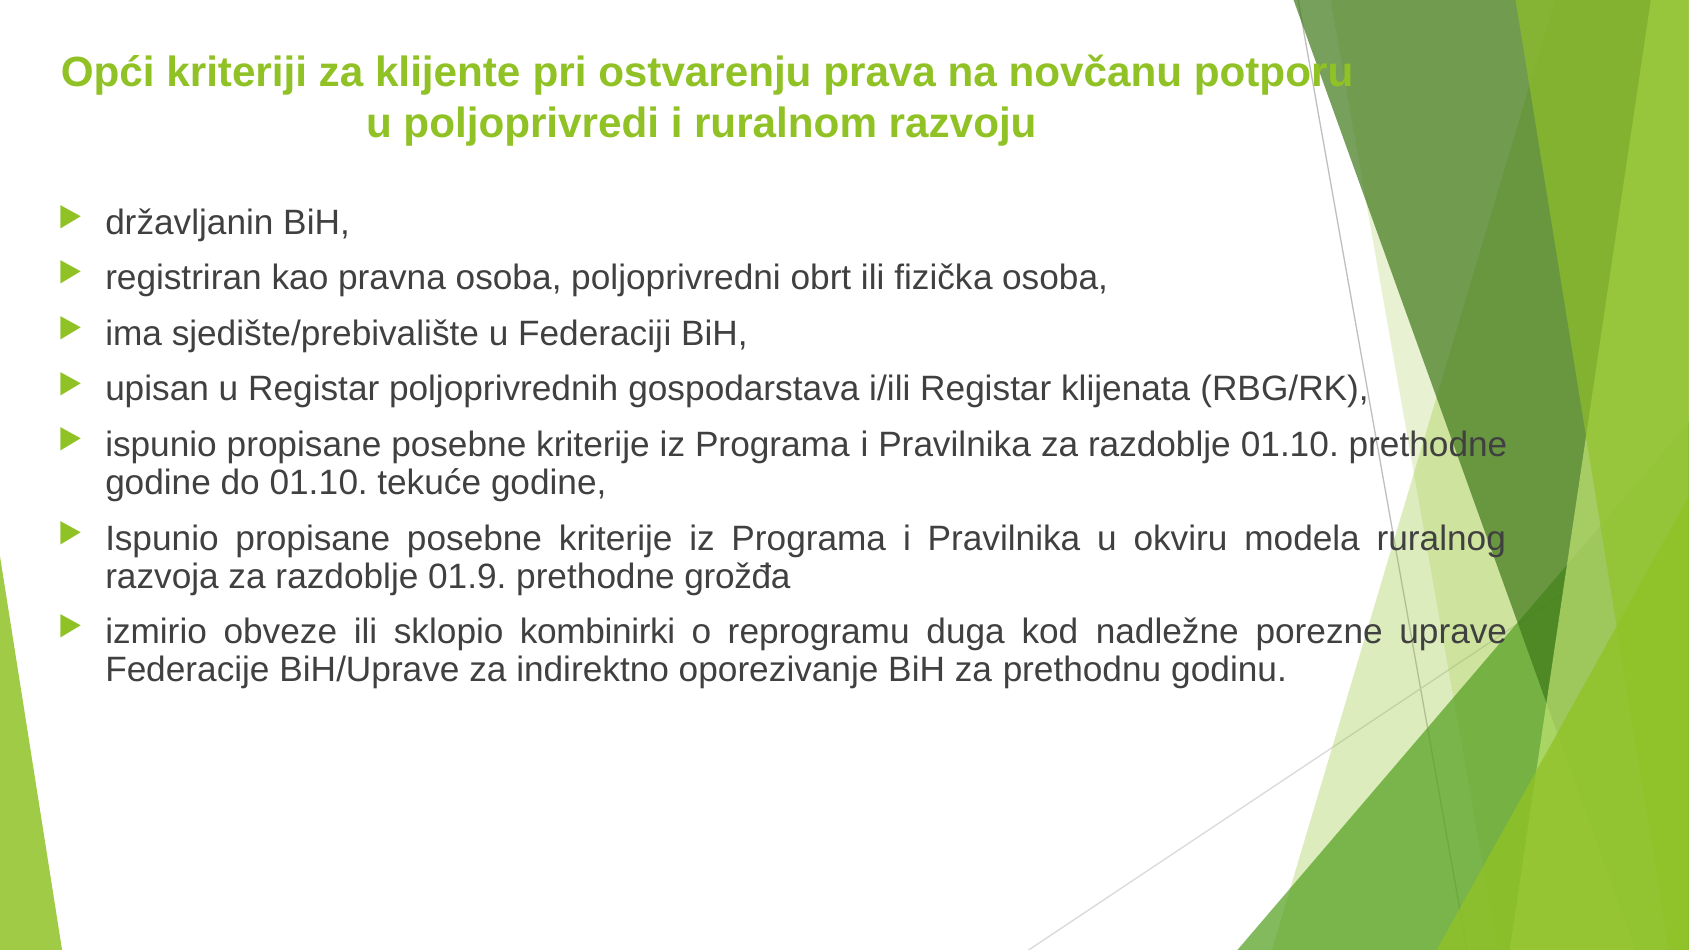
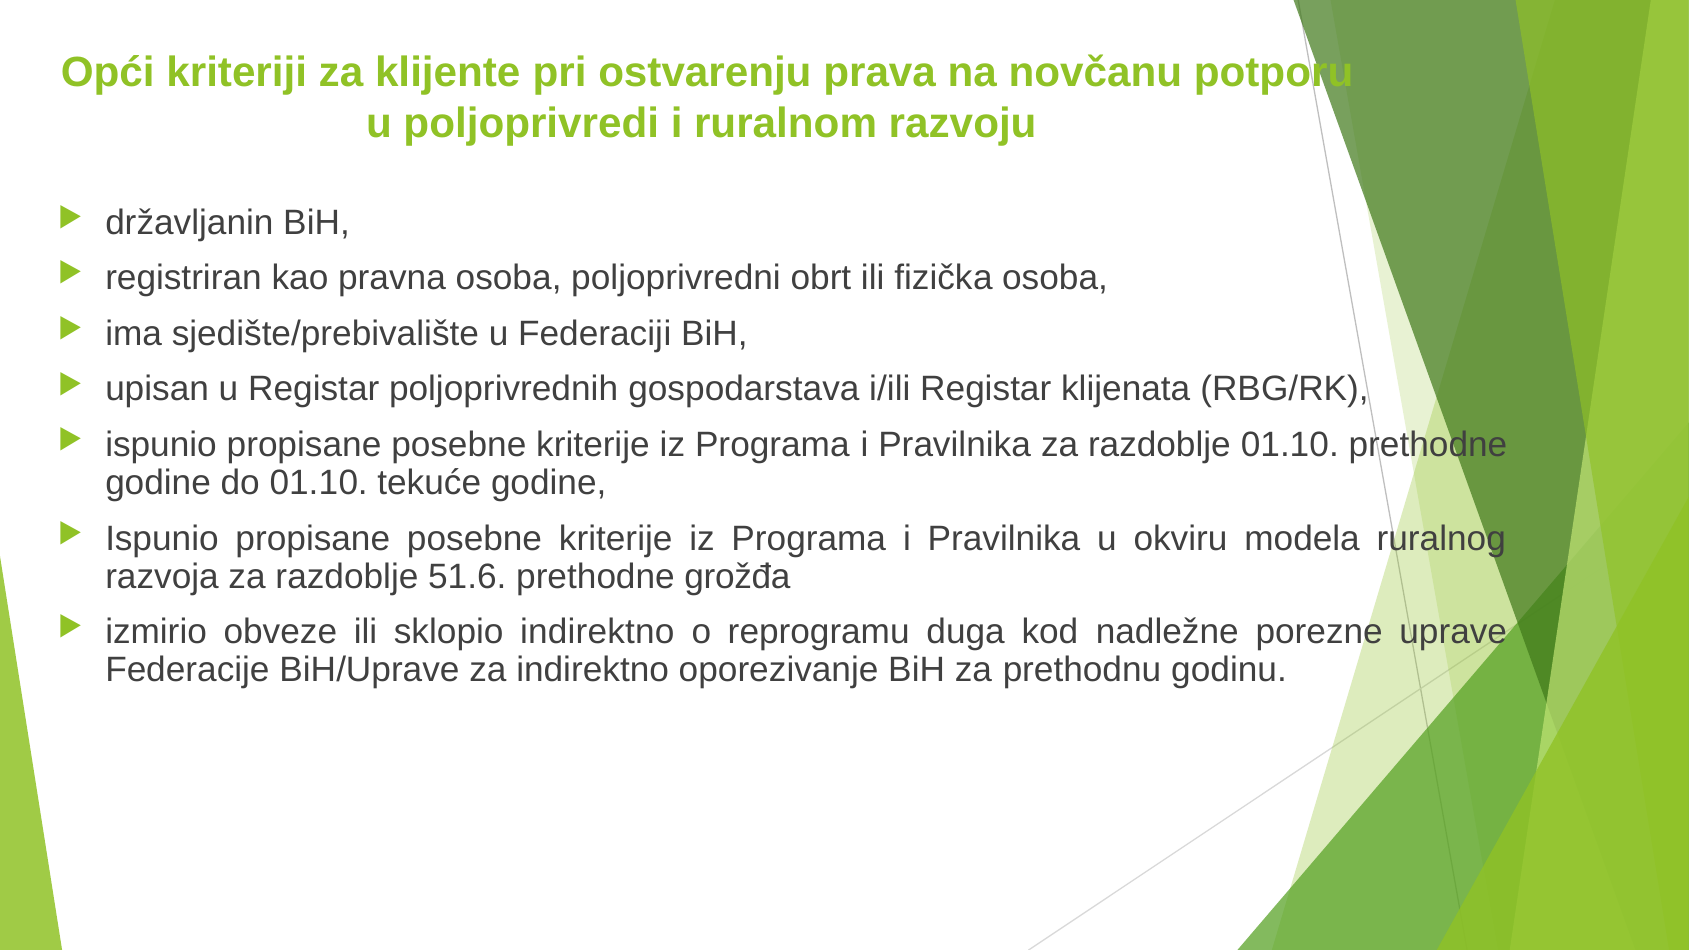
01.9: 01.9 -> 51.6 (467, 577)
sklopio kombinirki: kombinirki -> indirektno (597, 632)
